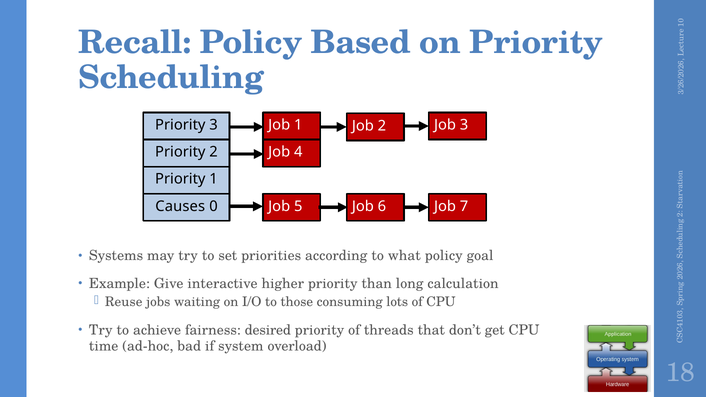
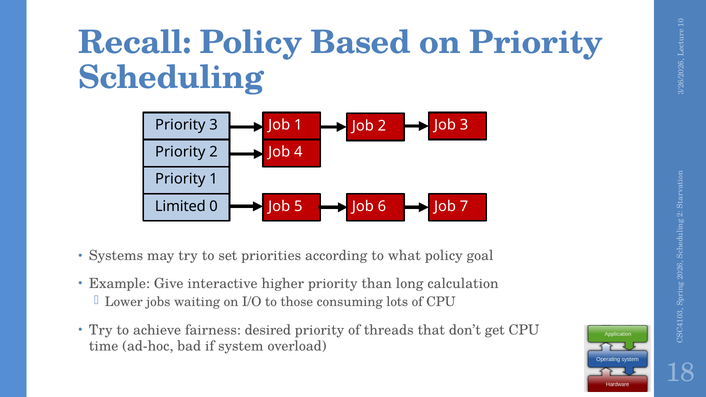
Causes: Causes -> Limited (180, 206)
Reuse: Reuse -> Lower (124, 302)
